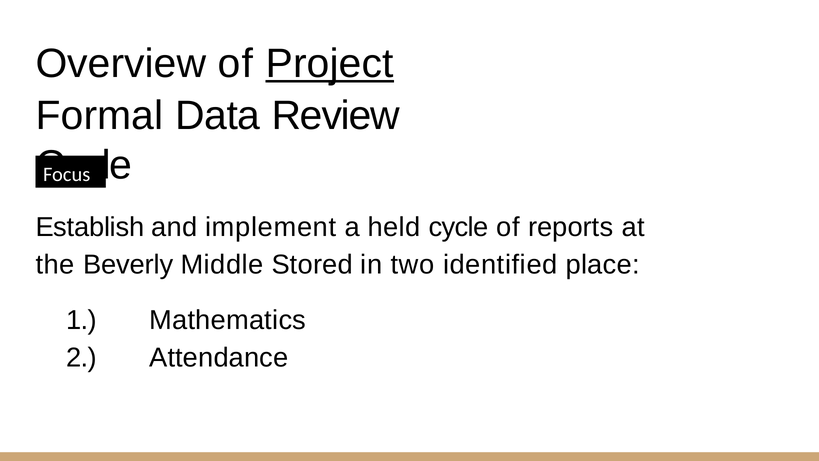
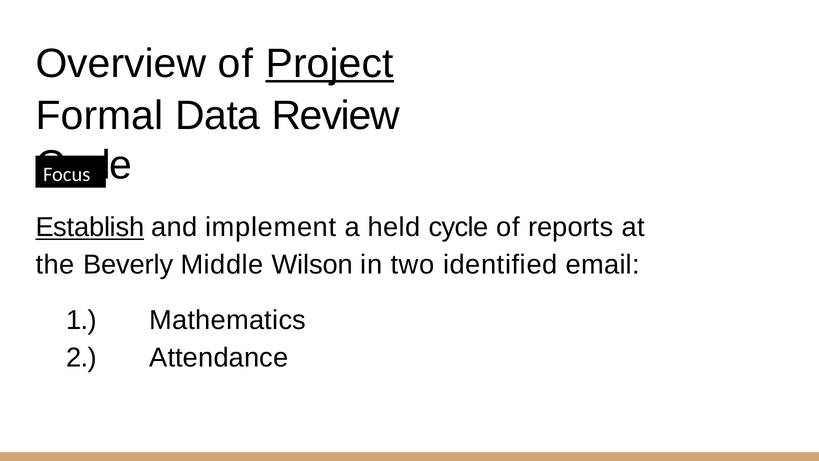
Establish underline: none -> present (90, 227)
Stored: Stored -> Wilson (312, 265)
place: place -> email (603, 265)
